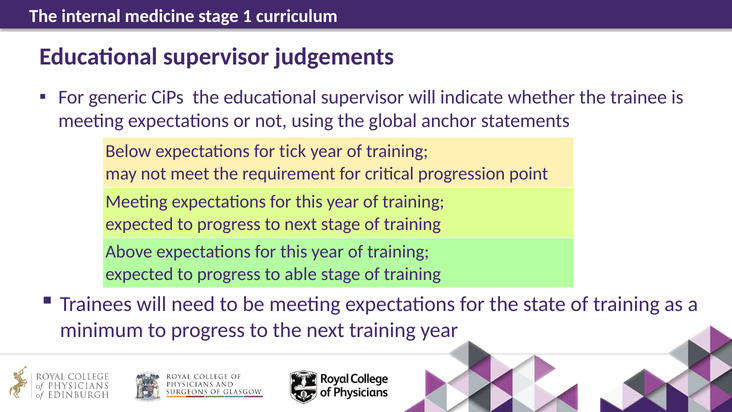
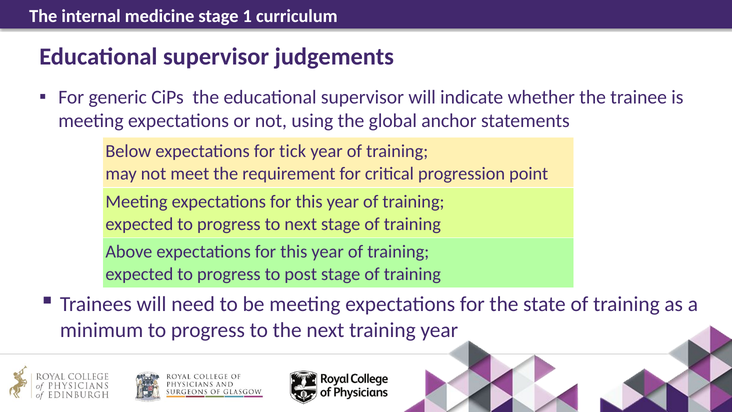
able: able -> post (301, 274)
